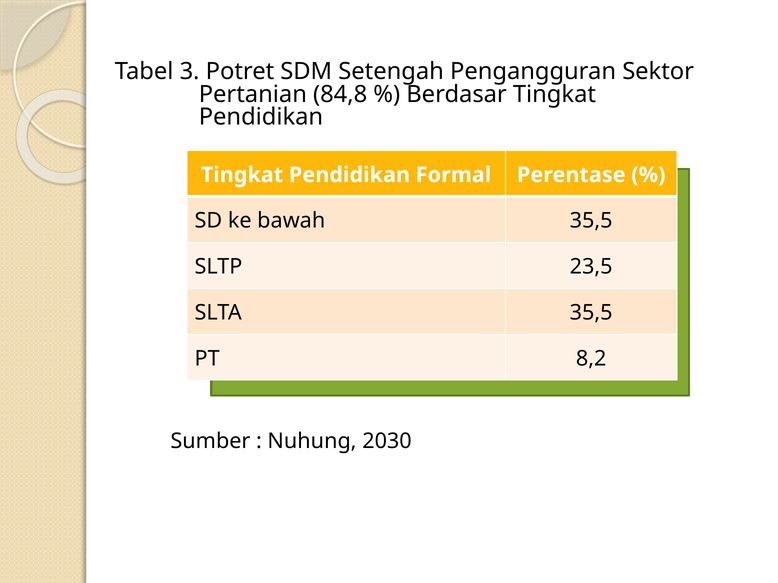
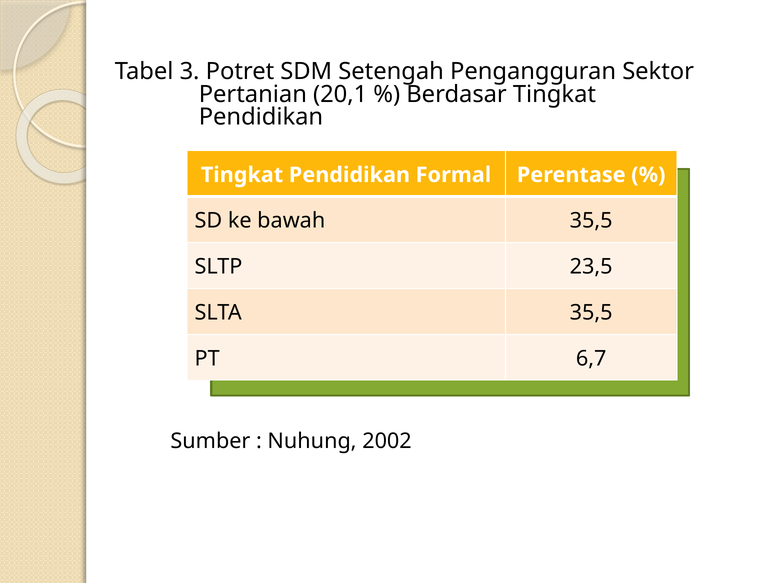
84,8: 84,8 -> 20,1 (340, 94)
8,2: 8,2 -> 6,7 (591, 359)
2030: 2030 -> 2002 (387, 441)
